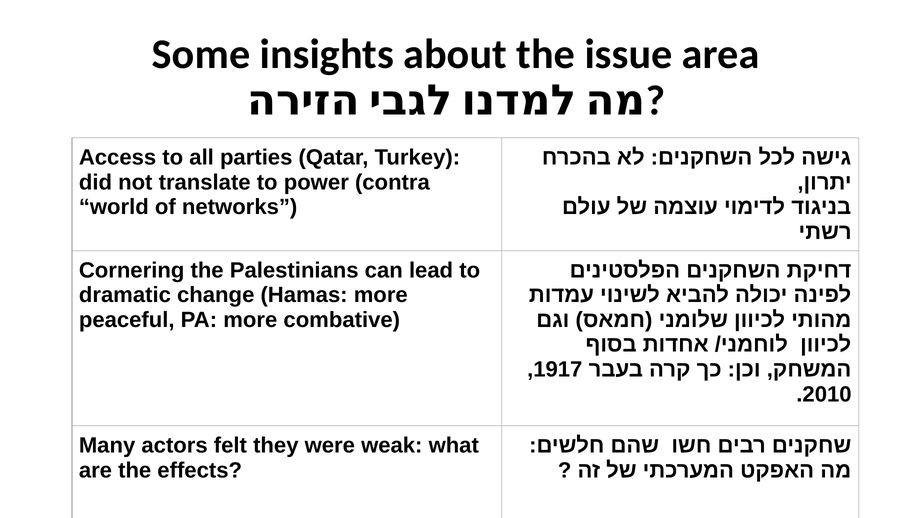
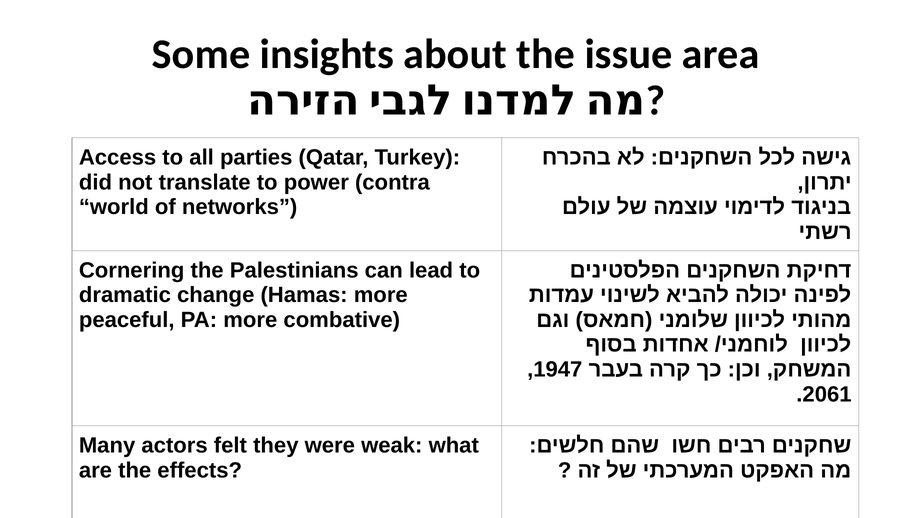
1917: 1917 -> 1947 (558, 370)
2010: 2010 -> 2061 (827, 395)
